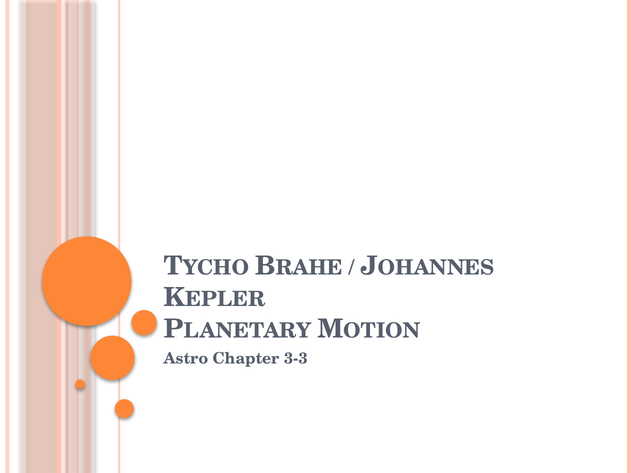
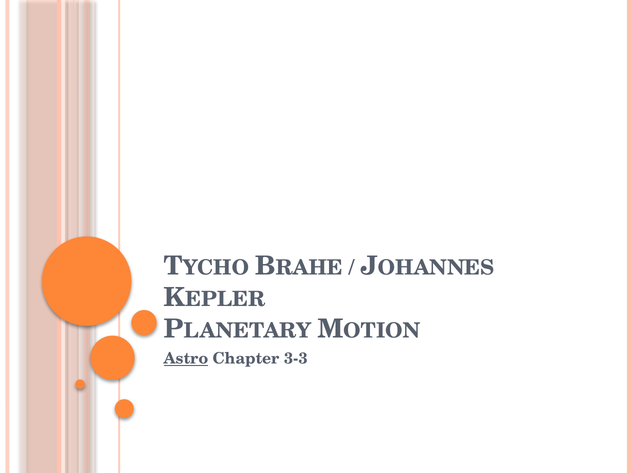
Astro underline: none -> present (186, 359)
